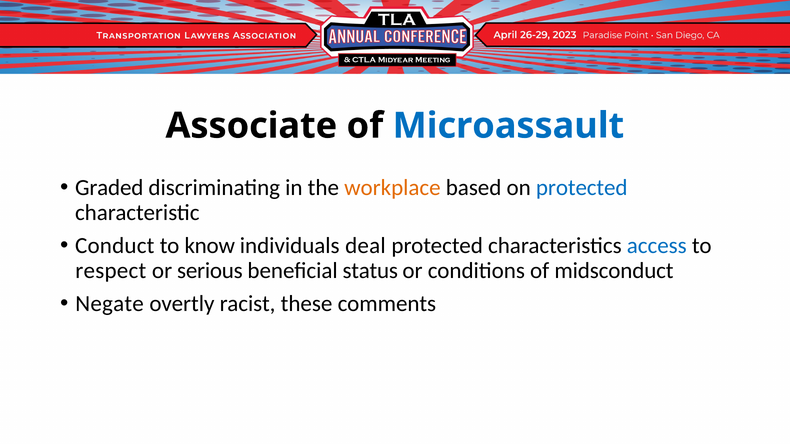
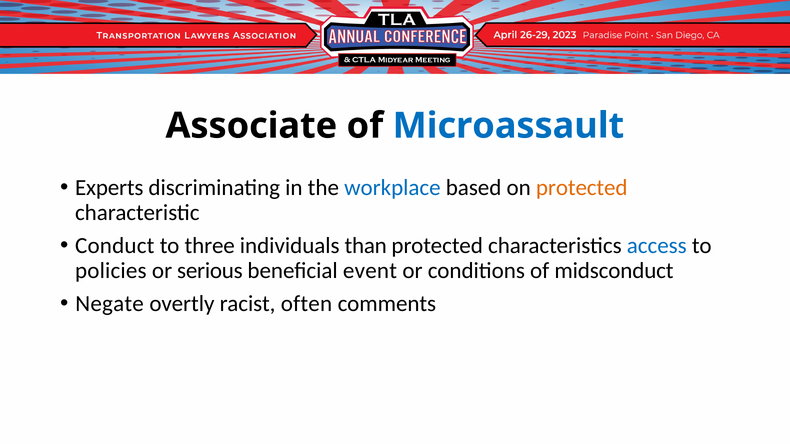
Graded: Graded -> Experts (109, 188)
workplace colour: orange -> blue (392, 188)
protected colour: blue -> orange (582, 188)
know: know -> three (210, 246)
deal: deal -> than (366, 246)
respect: respect -> policies (111, 271)
status: status -> event (370, 271)
these: these -> often (306, 304)
